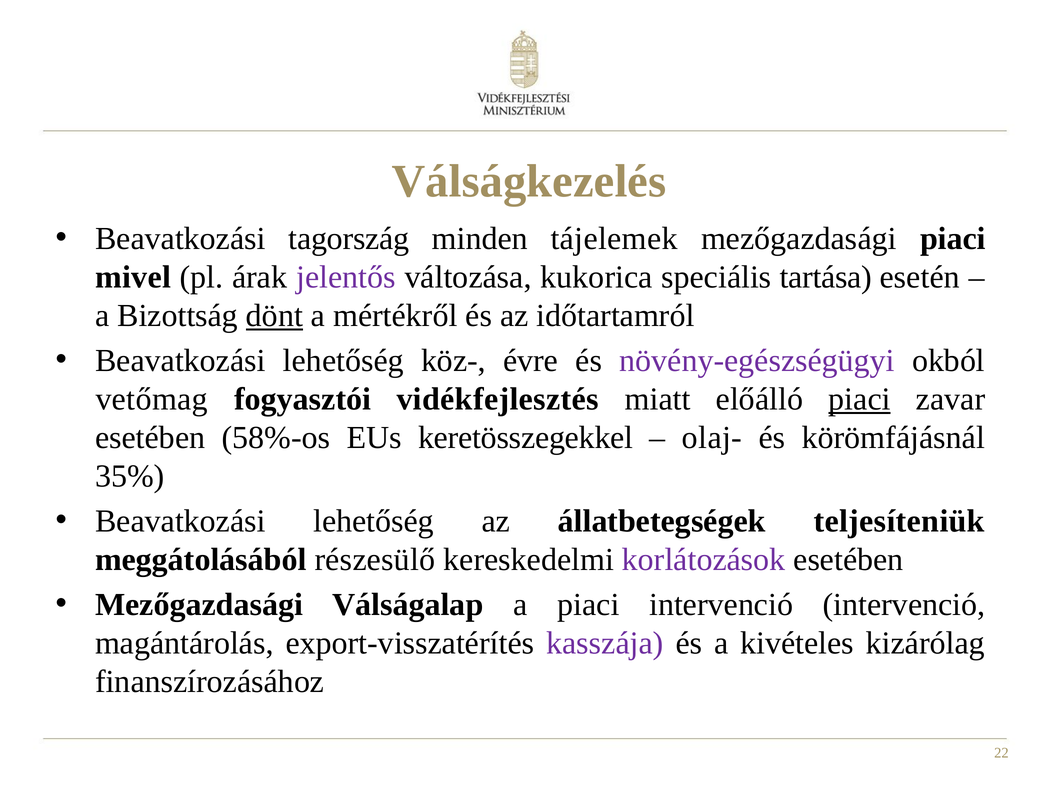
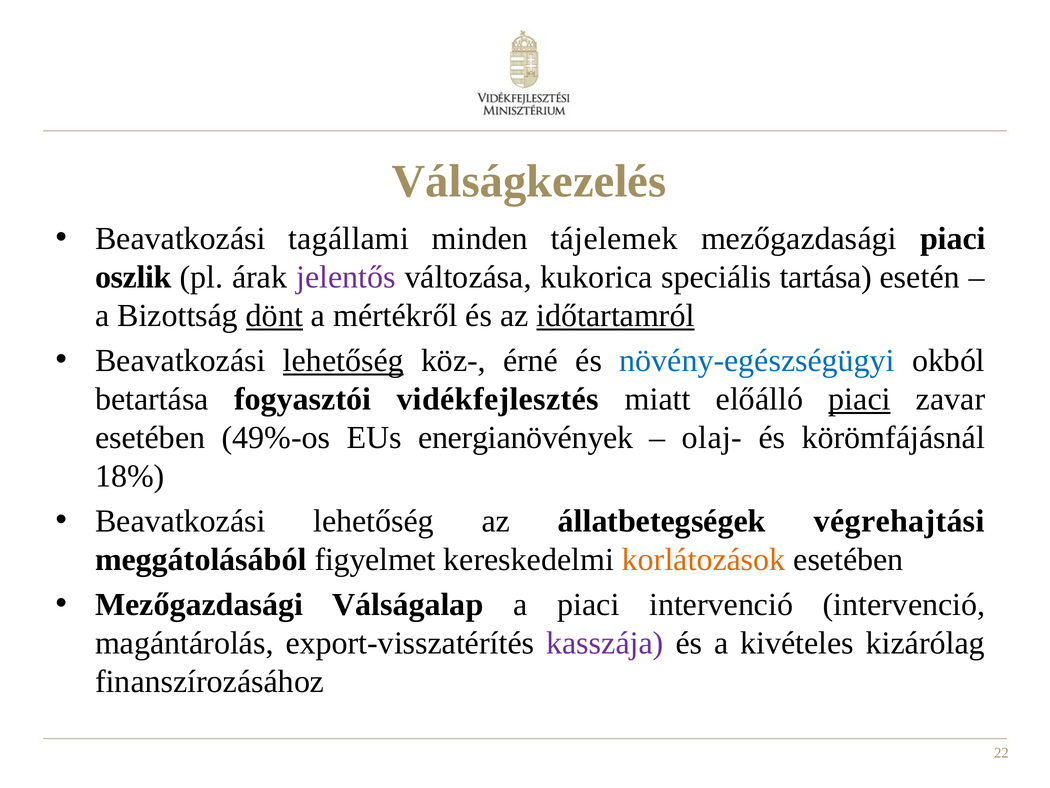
tagország: tagország -> tagállami (349, 238)
mivel: mivel -> oszlik (133, 277)
időtartamról underline: none -> present (615, 315)
lehetőség underline: none -> present (343, 360)
évre: évre -> érné (531, 360)
növény-egészségügyi colour: purple -> blue (757, 360)
vetőmag: vetőmag -> betartása (152, 399)
58%-os: 58%-os -> 49%-os (276, 437)
keretösszegekkel: keretösszegekkel -> energianövények (526, 437)
35%: 35% -> 18% (130, 476)
teljesíteniük: teljesíteniük -> végrehajtási (899, 521)
részesülő: részesülő -> figyelmet (375, 559)
korlátozások colour: purple -> orange (704, 559)
